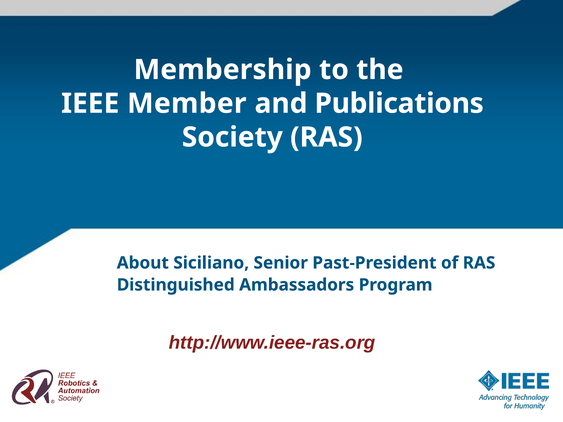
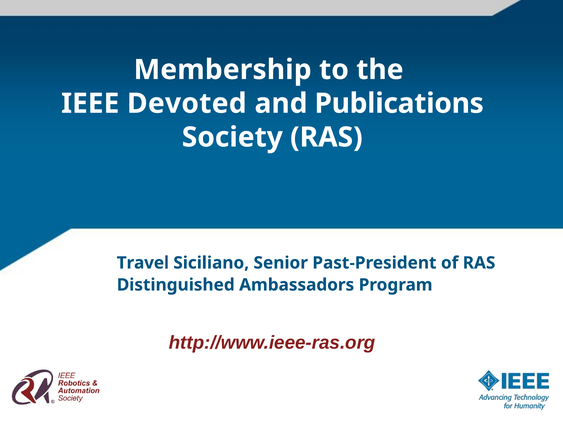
Member: Member -> Devoted (187, 104)
About: About -> Travel (143, 263)
